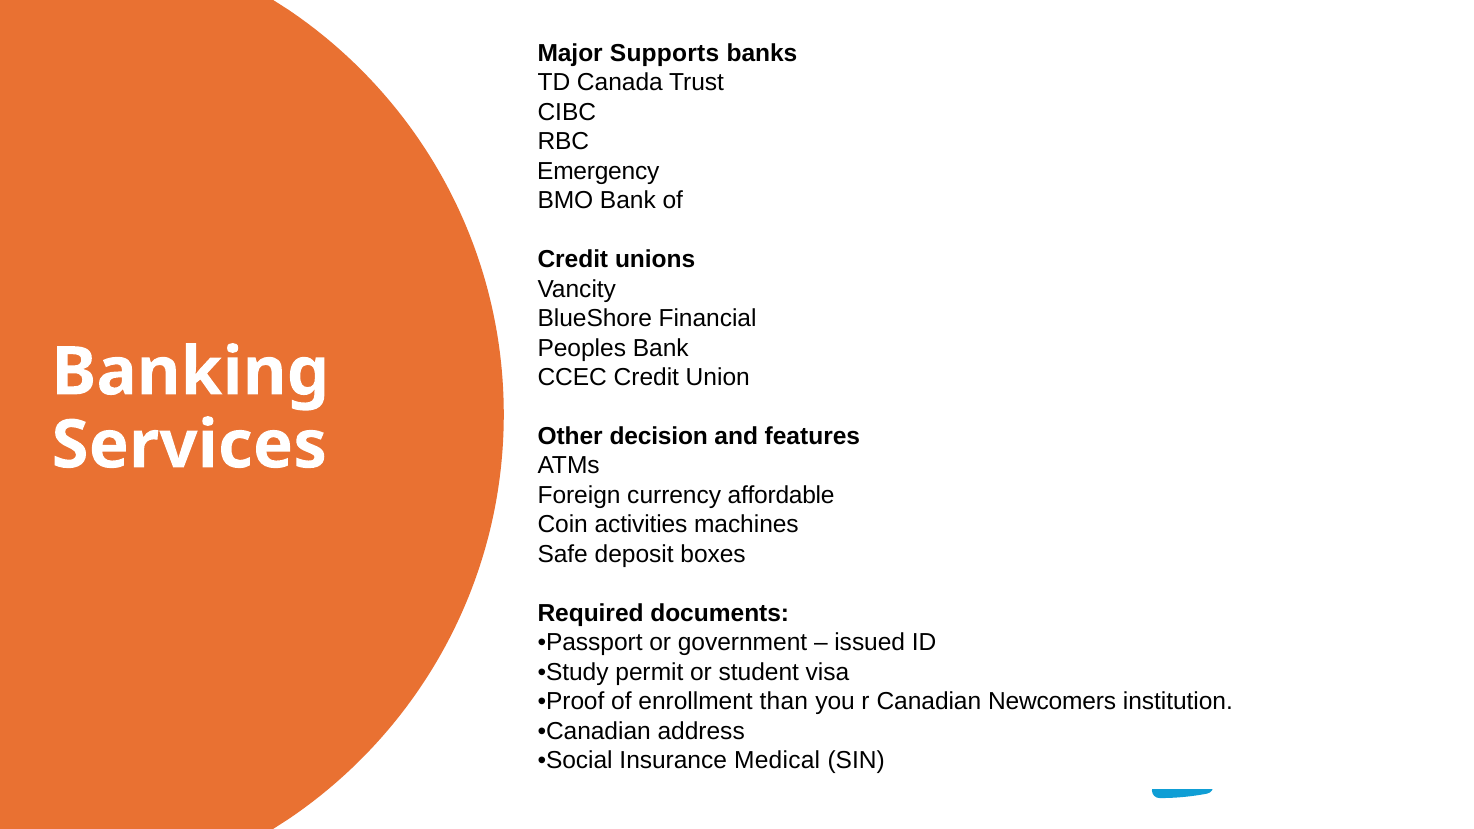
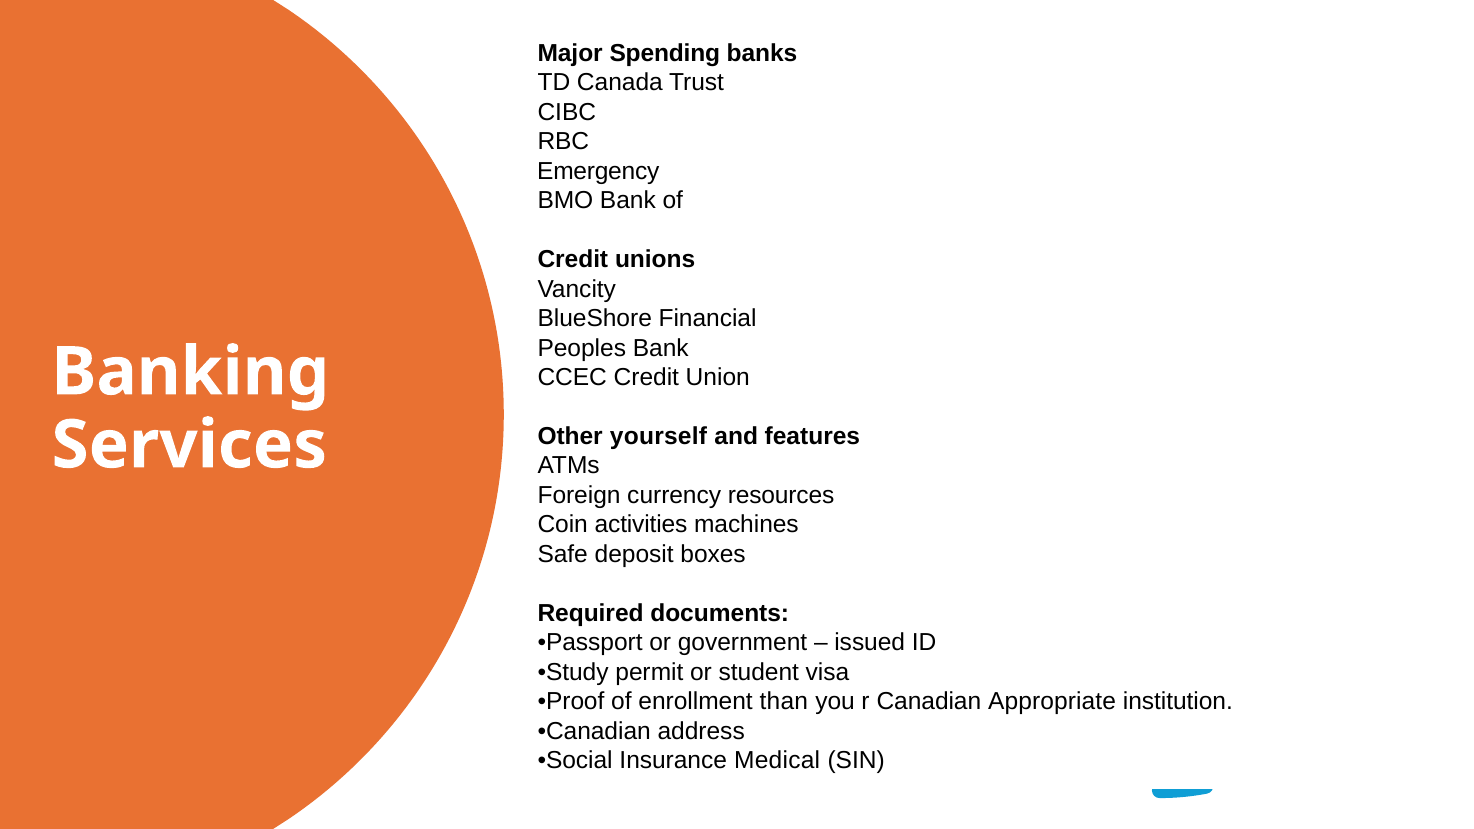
Supports: Supports -> Spending (665, 53)
decision: decision -> yourself (659, 436)
affordable: affordable -> resources (781, 495)
Newcomers: Newcomers -> Appropriate (1052, 702)
